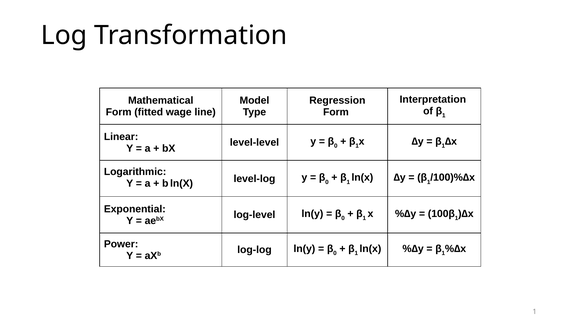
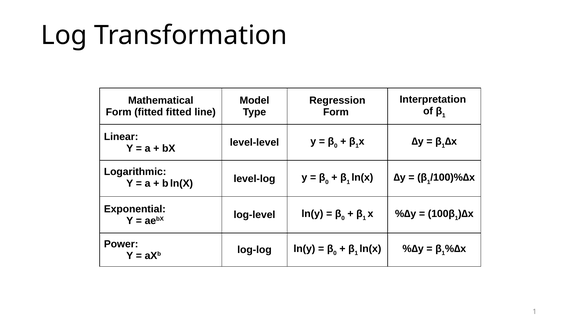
fitted wage: wage -> fitted (179, 112)
